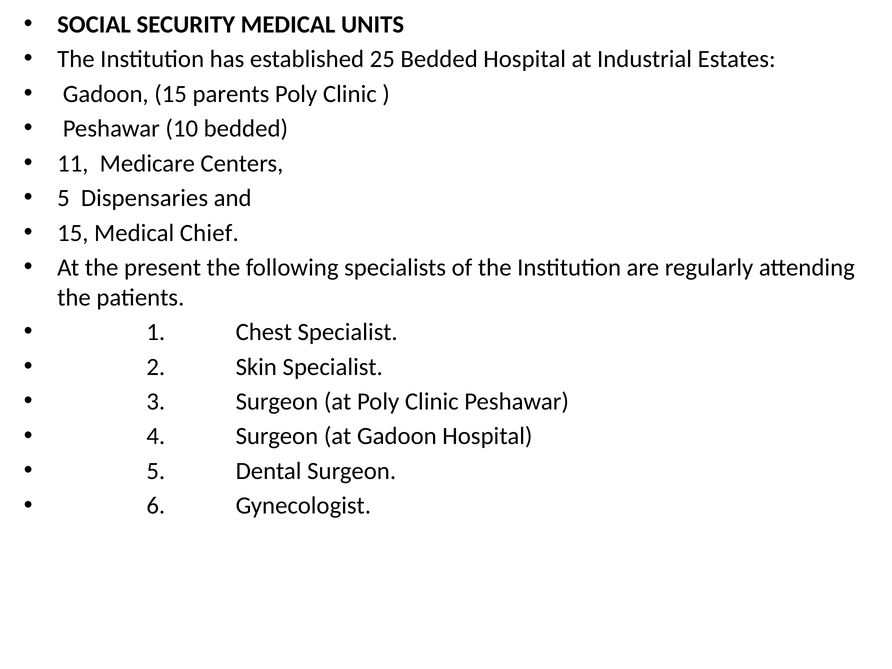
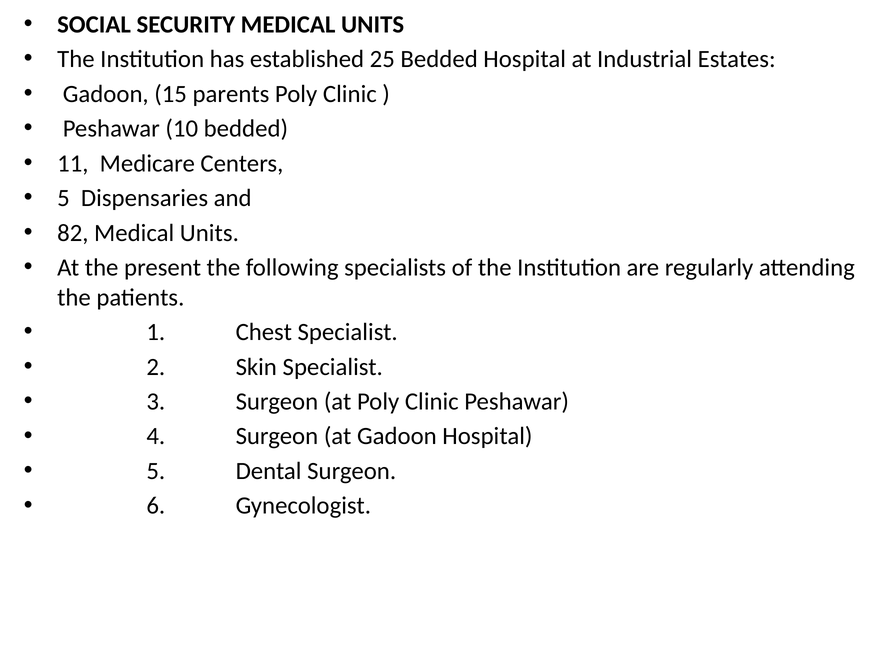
15: 15 -> 82 (73, 233)
Chief: Chief -> Units (209, 233)
